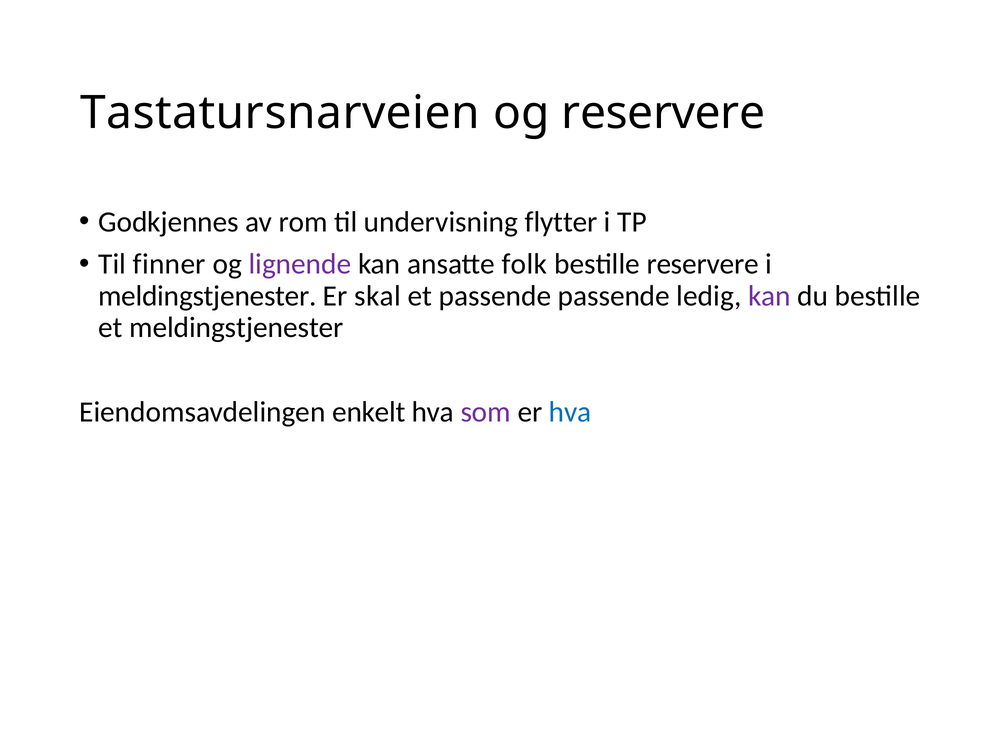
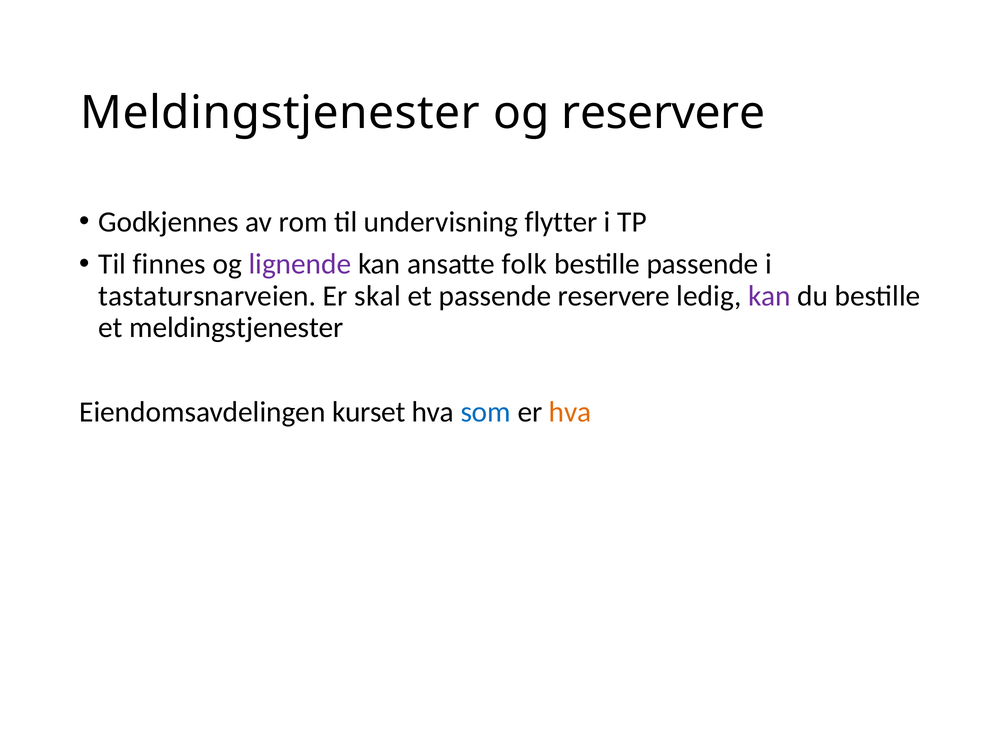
Tastatursnarveien: Tastatursnarveien -> Meldingstjenester (280, 113)
finner: finner -> finnes (169, 264)
bestille reservere: reservere -> passende (703, 264)
meldingstjenester: meldingstjenester -> tastatursnarveien (207, 296)
passende passende: passende -> reservere (614, 296)
enkelt: enkelt -> kurset (369, 412)
som colour: purple -> blue (486, 412)
hva colour: blue -> orange (570, 412)
